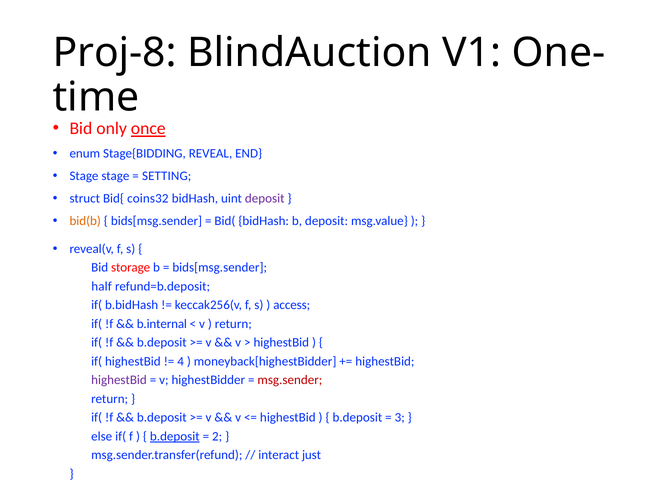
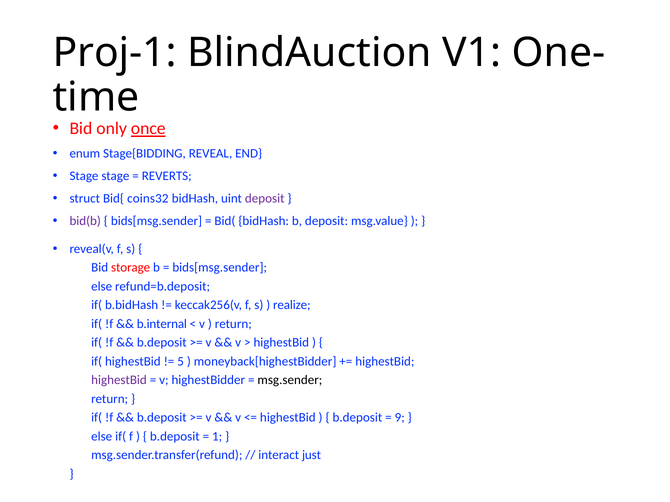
Proj-8: Proj-8 -> Proj-1 (115, 53)
SETTING: SETTING -> REVERTS (167, 176)
bid(b colour: orange -> purple (85, 221)
half: half -> else (102, 287)
access: access -> realize (292, 305)
4: 4 -> 5 (181, 362)
msg.sender colour: red -> black (290, 380)
3: 3 -> 9 (400, 418)
b.deposit underline: present -> none (175, 437)
2: 2 -> 1 (217, 437)
